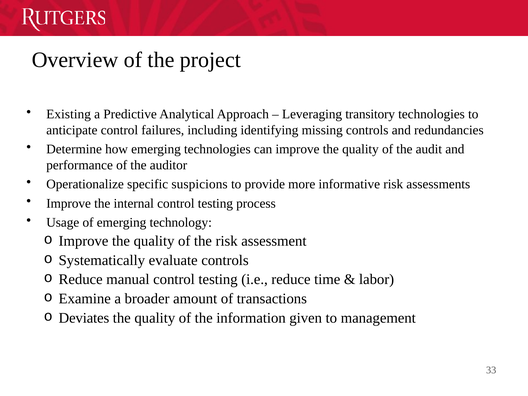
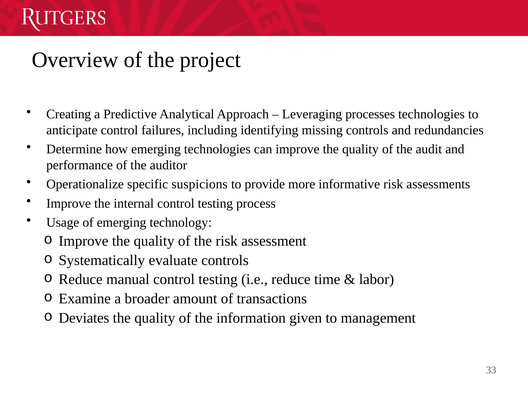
Existing: Existing -> Creating (69, 114)
transitory: transitory -> processes (370, 114)
